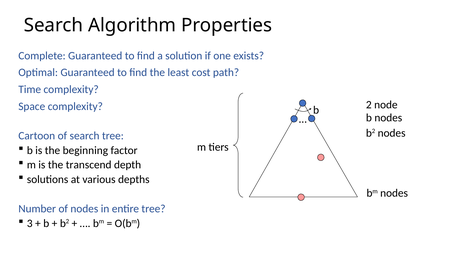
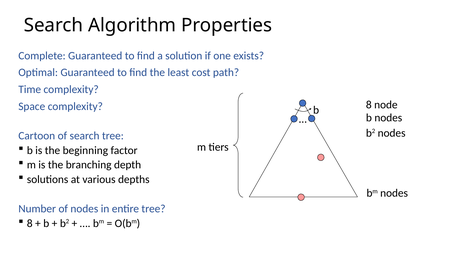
b 2: 2 -> 8 (369, 104)
transcend: transcend -> branching (89, 165)
3: 3 -> 8 (30, 223)
